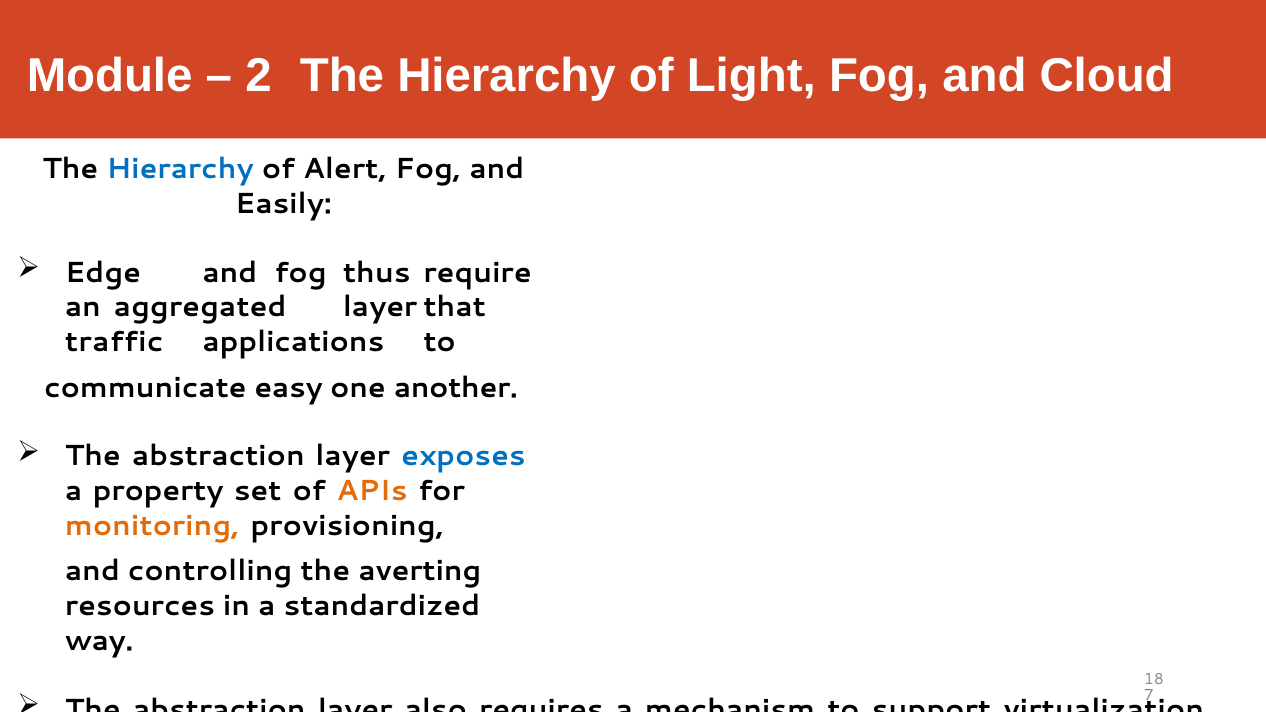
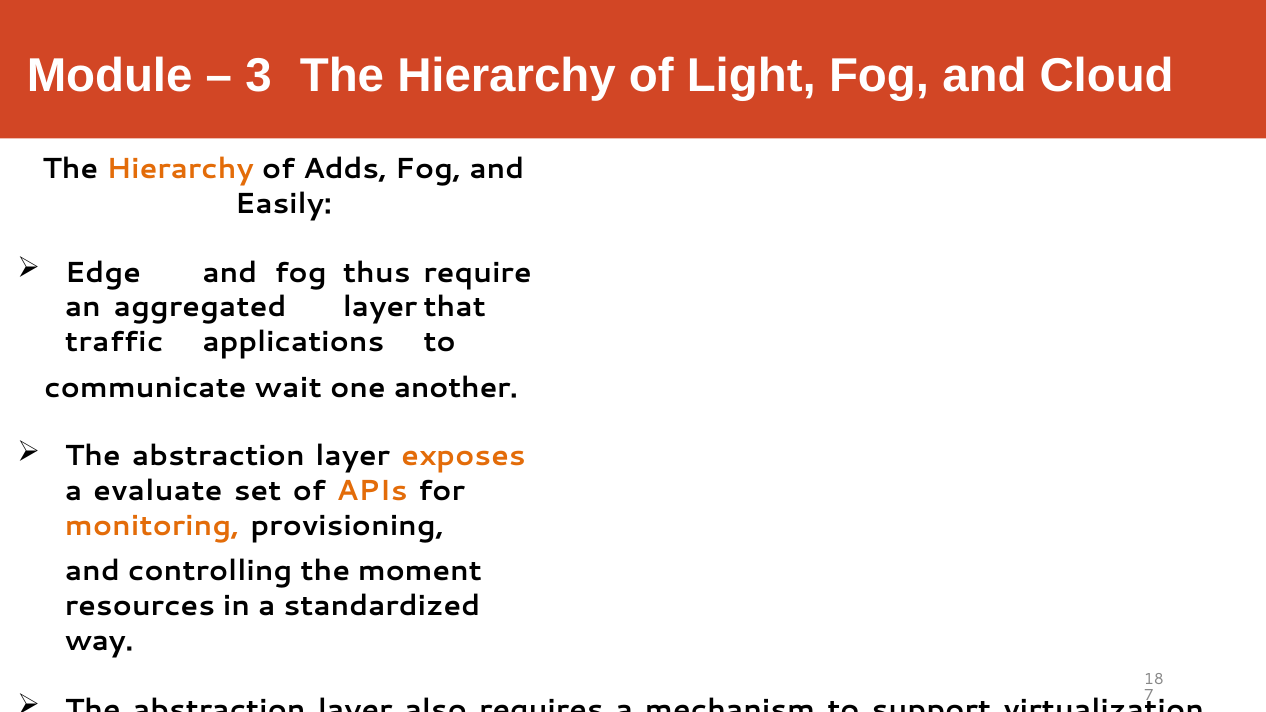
2: 2 -> 3 (258, 75)
Hierarchy colour: blue -> orange (180, 169)
Alert: Alert -> Adds (345, 169)
easy: easy -> wait (288, 387)
exposes colour: blue -> orange (463, 456)
property: property -> evaluate (158, 491)
averting: averting -> moment (420, 571)
